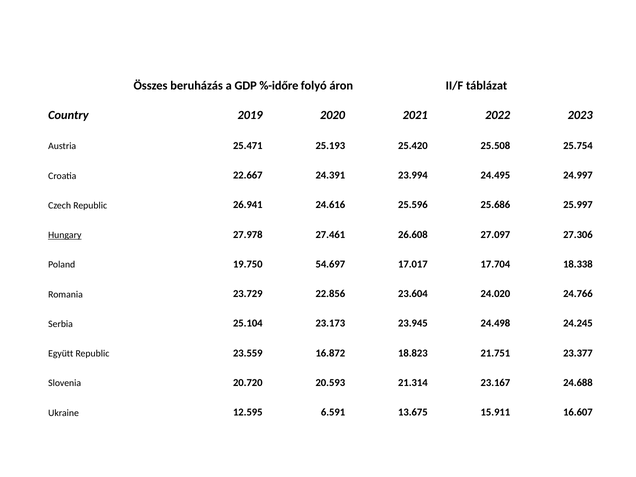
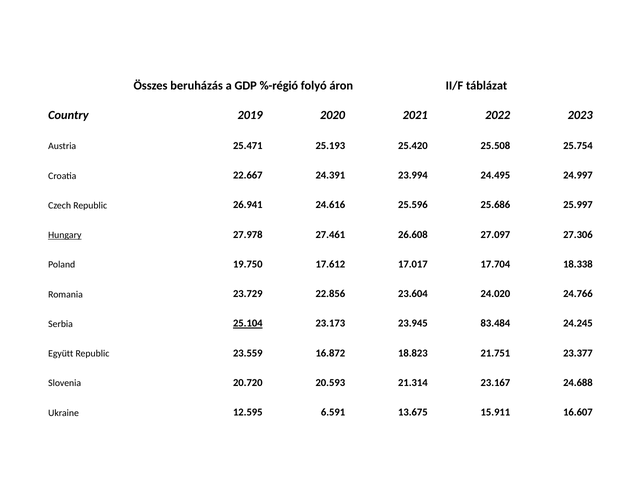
%-időre: %-időre -> %-régió (279, 85)
54.697: 54.697 -> 17.612 (330, 264)
25.104 underline: none -> present (248, 323)
24.498: 24.498 -> 83.484 (495, 323)
